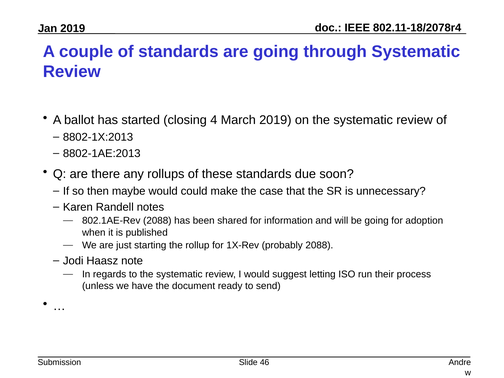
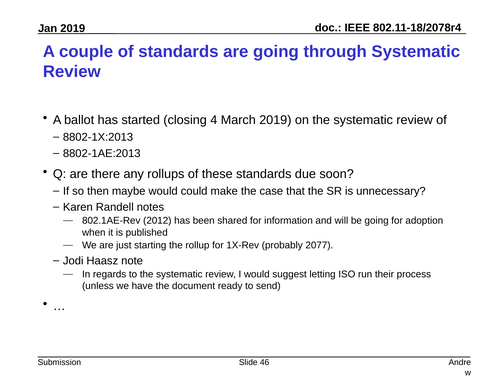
802.1AE-Rev 2088: 2088 -> 2012 (157, 221)
probably 2088: 2088 -> 2077 (319, 245)
